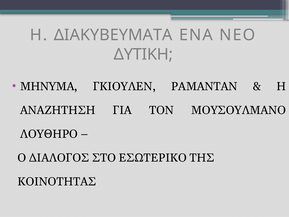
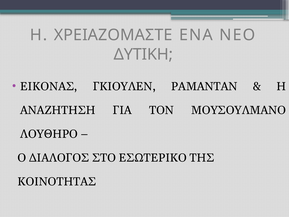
ΔΙΑΚΥΒΕΥΜΑΤΑ: ΔΙΑΚΥΒΕΥΜΑΤΑ -> ΧΡΕΙΑΖΟΜΑΣΤΕ (113, 35)
ΜΗΝΥΜΑ: ΜΗΝΥΜΑ -> ΕΙΚΟΝΑΣ (49, 86)
